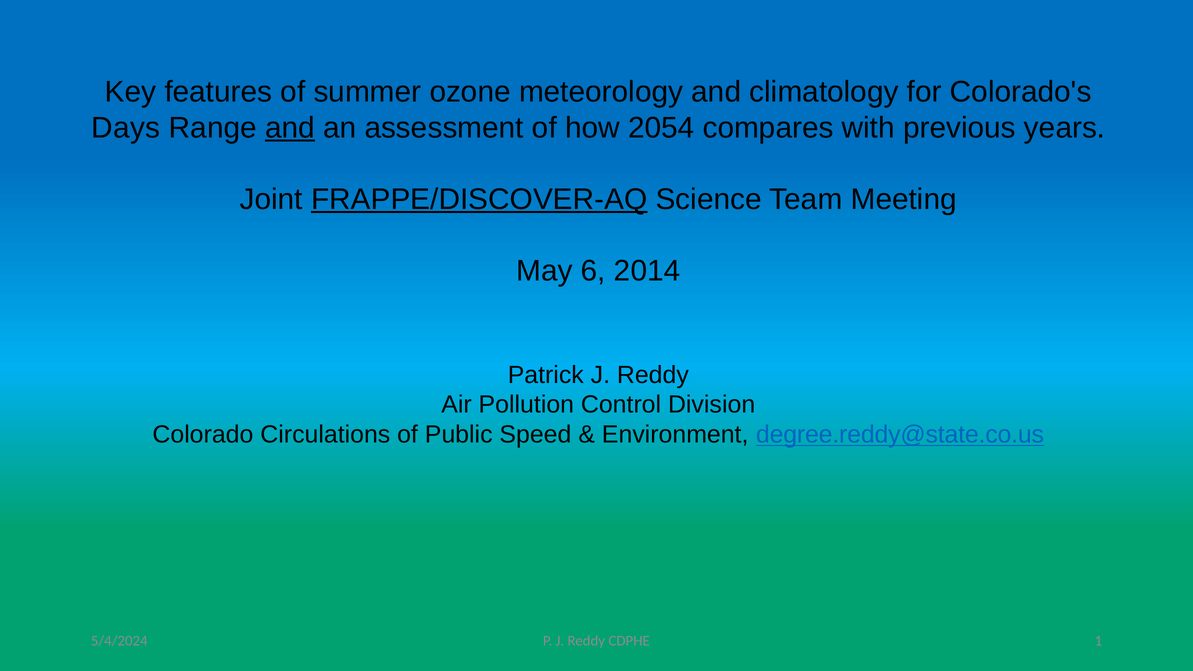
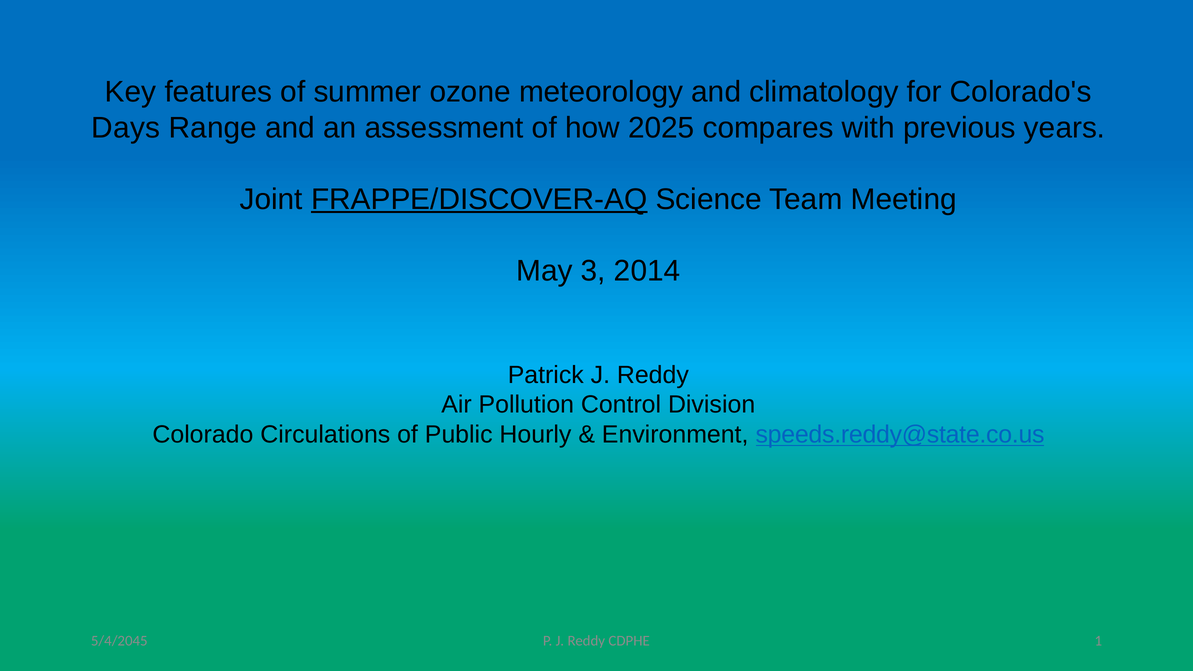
and underline: present -> none (290, 128)
2054: 2054 -> 2025 (661, 128)
6: 6 -> 3 (593, 271)
Speed: Speed -> Hourly (535, 435)
degree.reddy@state.co.us: degree.reddy@state.co.us -> speeds.reddy@state.co.us (900, 435)
5/4/2024: 5/4/2024 -> 5/4/2045 (119, 641)
